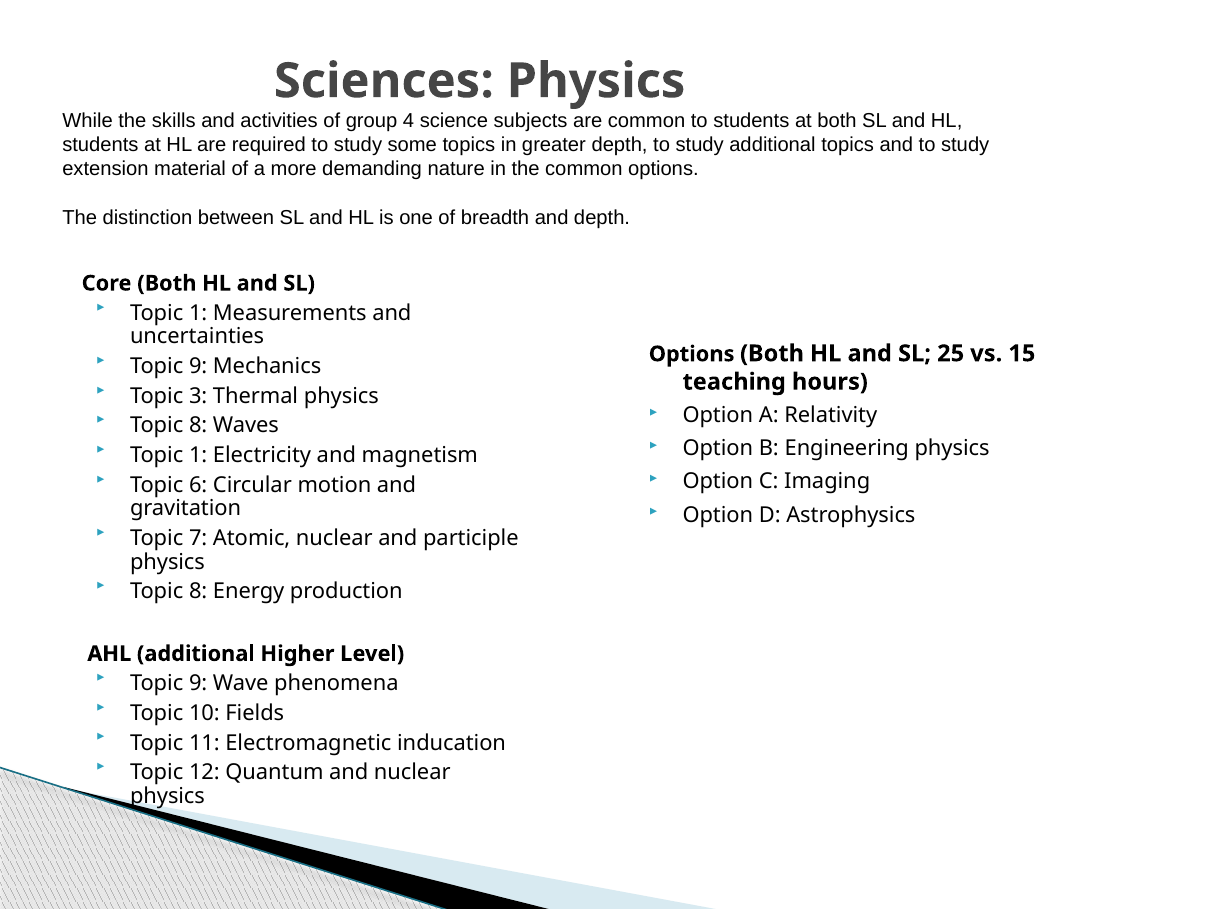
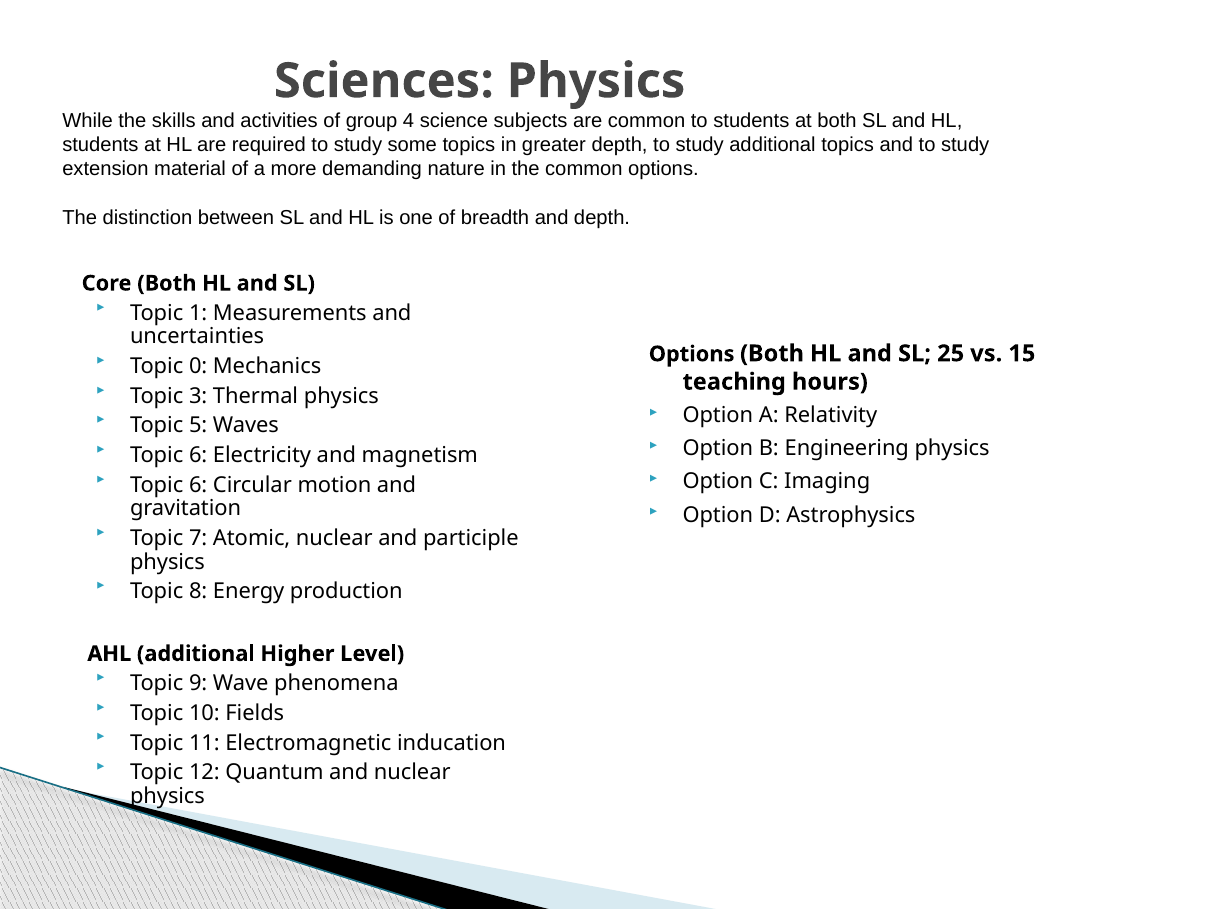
9: 9 -> 0 (198, 366)
8: 8 -> 5 (198, 426)
1: 1 -> 6 (198, 455)
